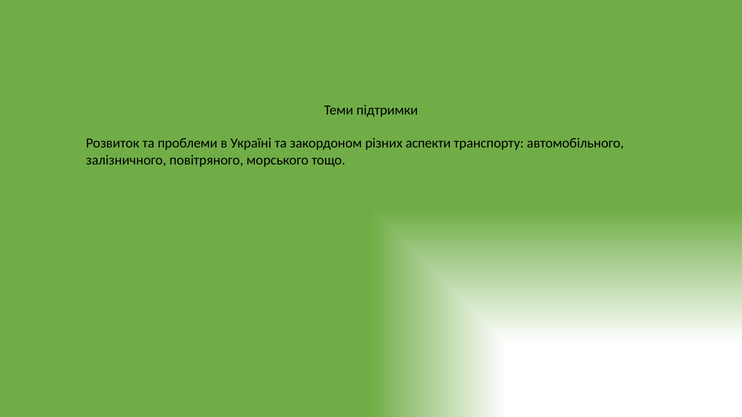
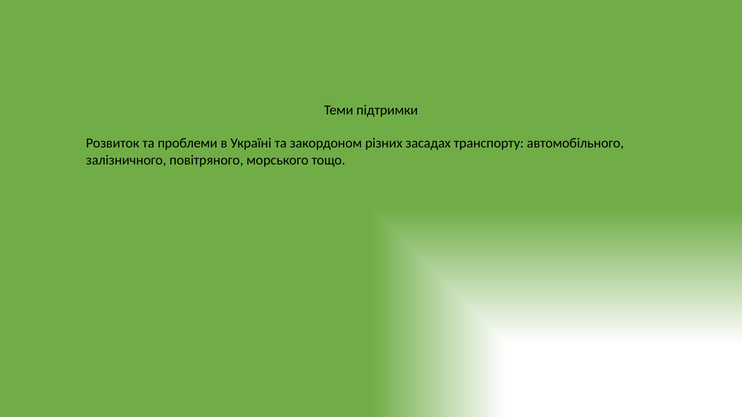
аспекти: аспекти -> засадах (428, 143)
